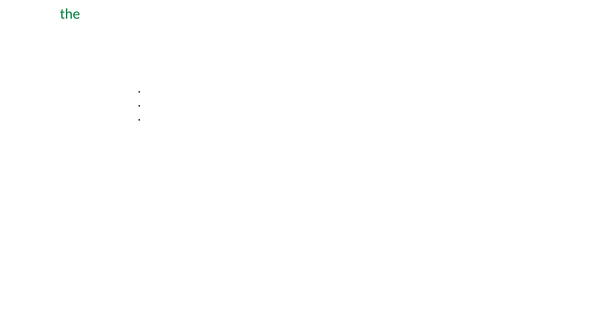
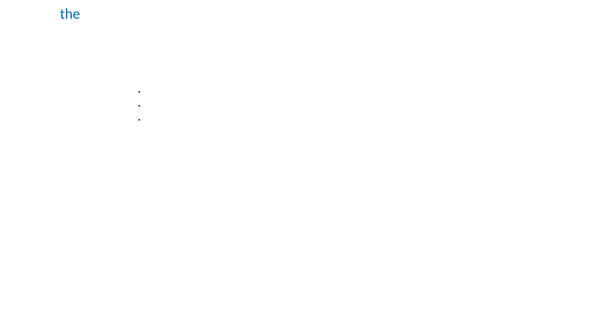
the colour: green -> blue (70, 14)
